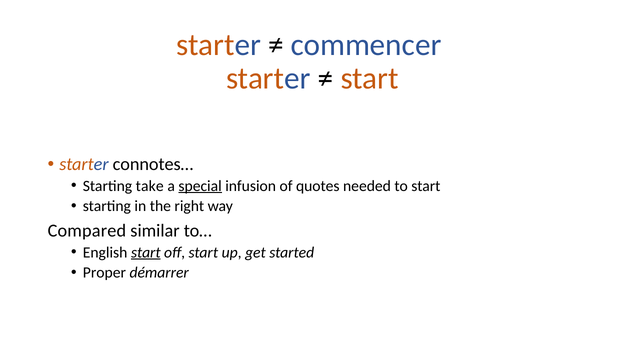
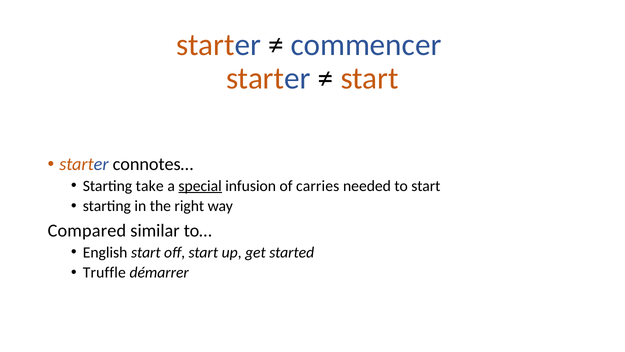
quotes: quotes -> carries (318, 186)
start underline: present -> none (146, 252)
Proper: Proper -> Truffle (104, 272)
